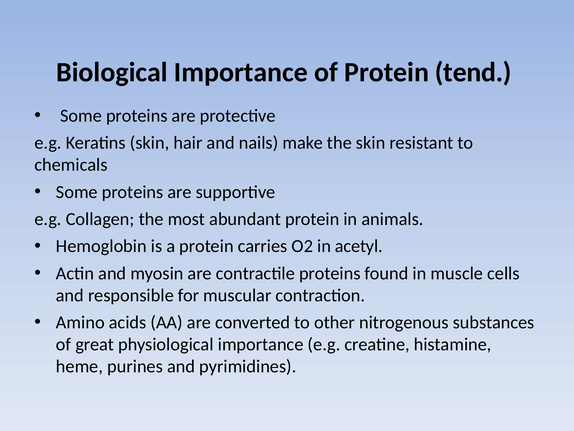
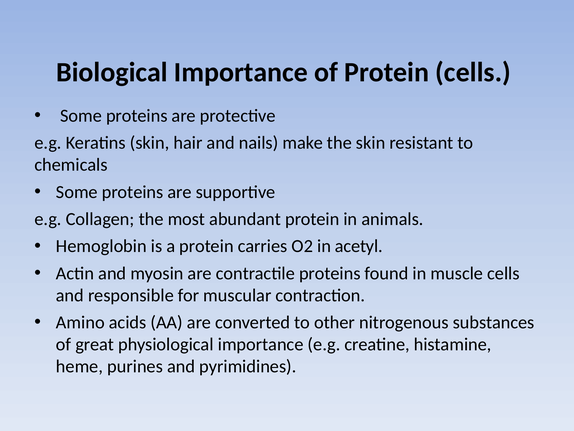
Protein tend: tend -> cells (473, 72)
